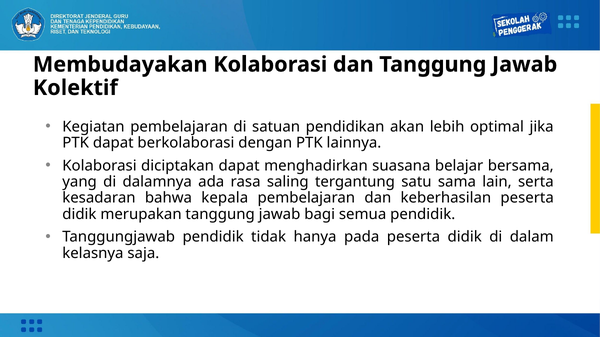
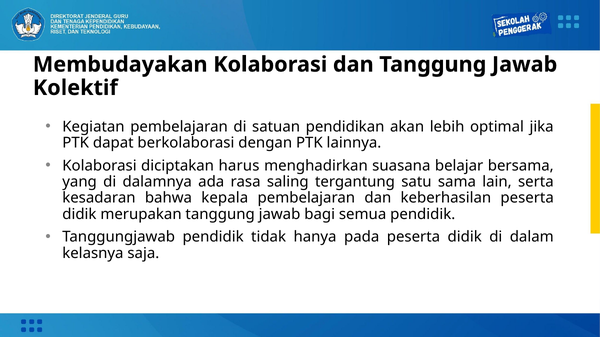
diciptakan dapat: dapat -> harus (239, 166)
